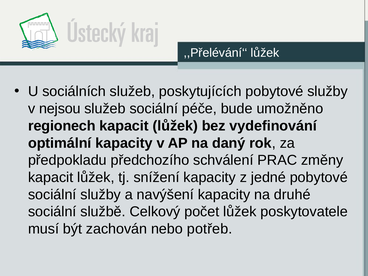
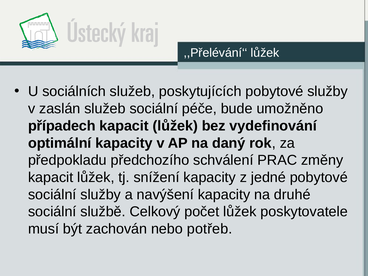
nejsou: nejsou -> zaslán (60, 109)
regionech: regionech -> případech (62, 126)
